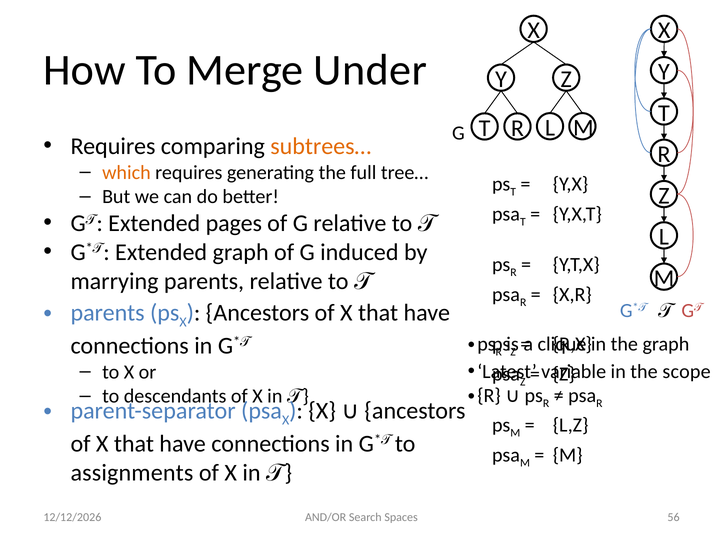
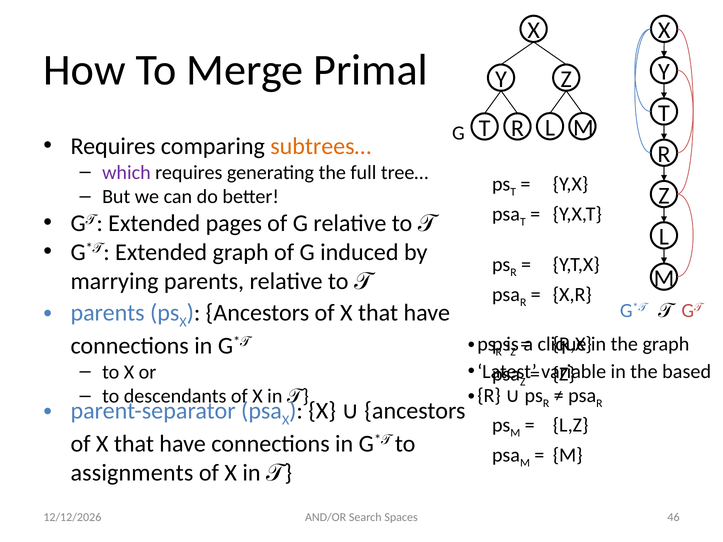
Under: Under -> Primal (371, 70)
which colour: orange -> purple (126, 173)
scope: scope -> based (687, 372)
56: 56 -> 46 (674, 518)
